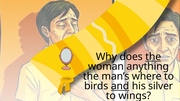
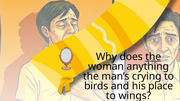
where: where -> crying (147, 76)
and underline: present -> none (120, 86)
silver: silver -> place (161, 86)
